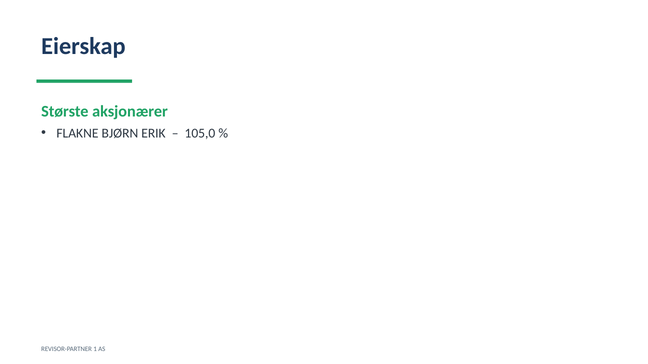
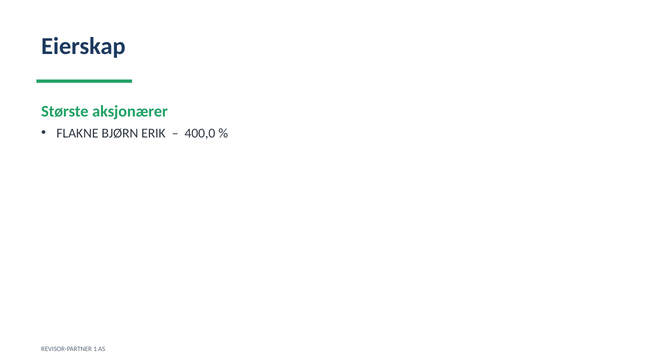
105,0: 105,0 -> 400,0 (200, 133)
